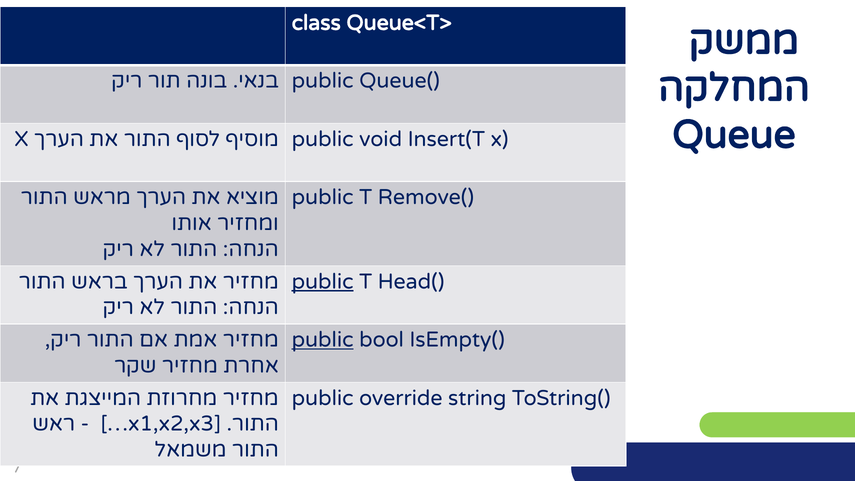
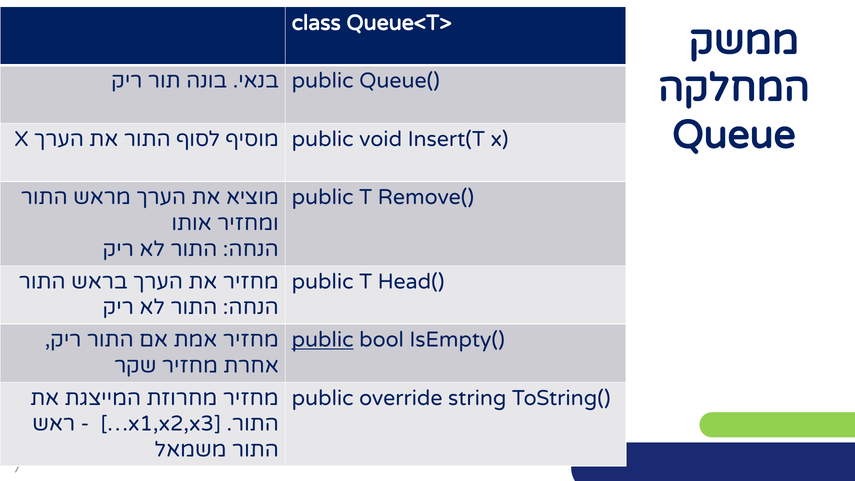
public underline: present -> none (323, 282)
